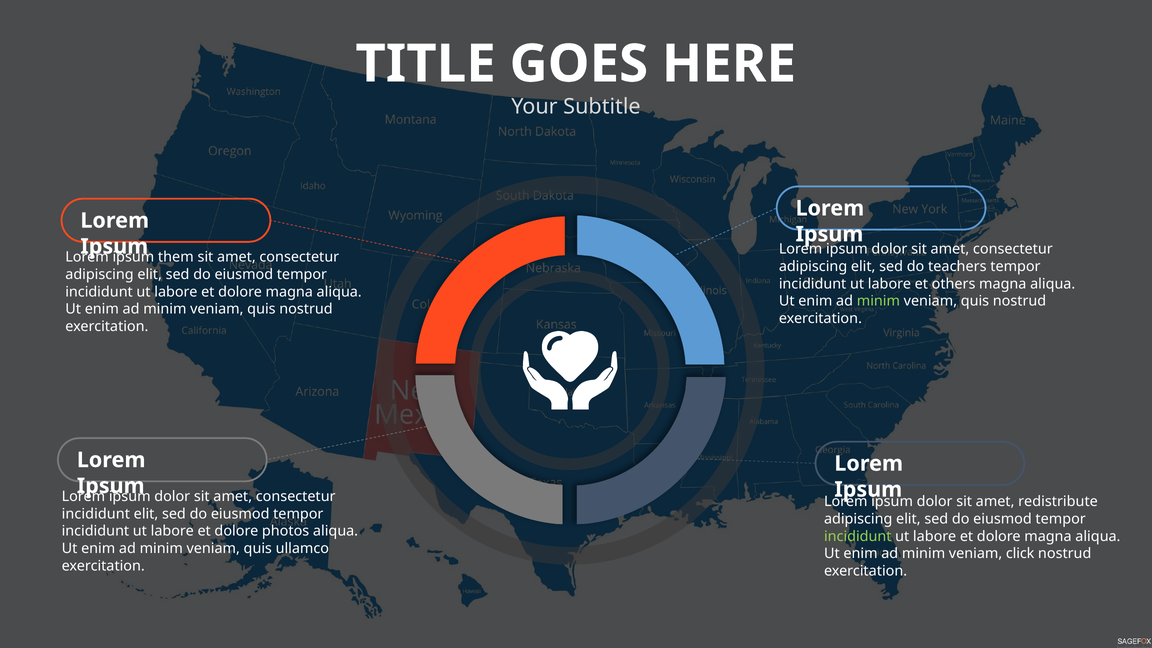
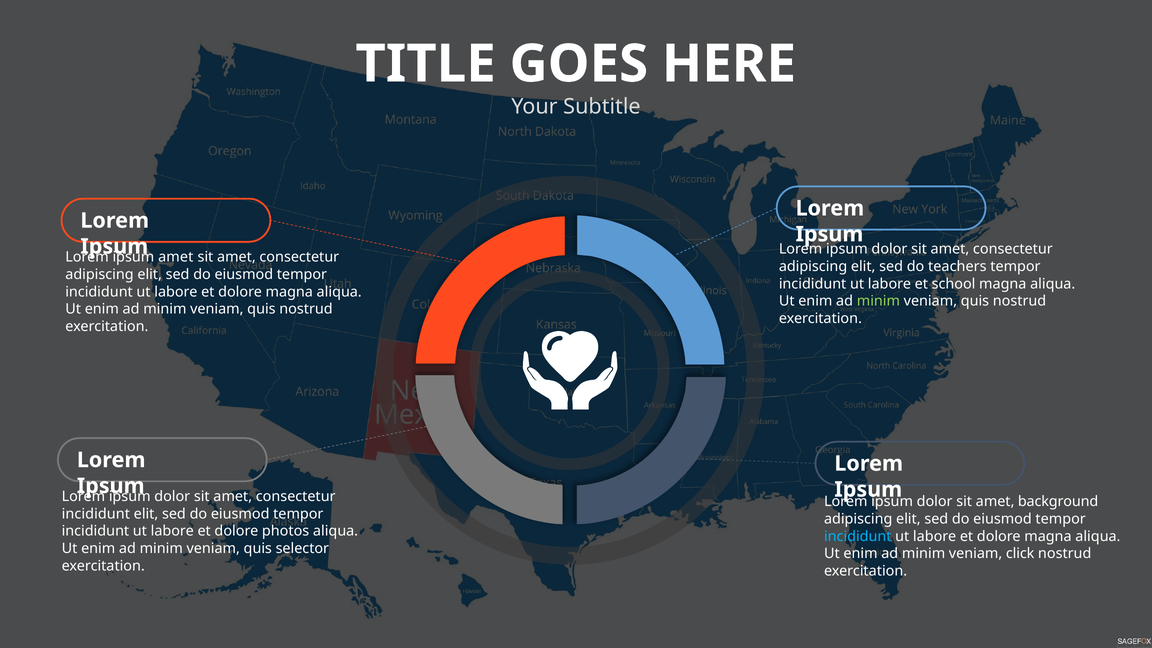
them: them -> amet (176, 257)
others: others -> school (954, 284)
redistribute: redistribute -> background (1058, 502)
incididunt colour: light green -> light blue (858, 536)
ullamco: ullamco -> selector (302, 549)
